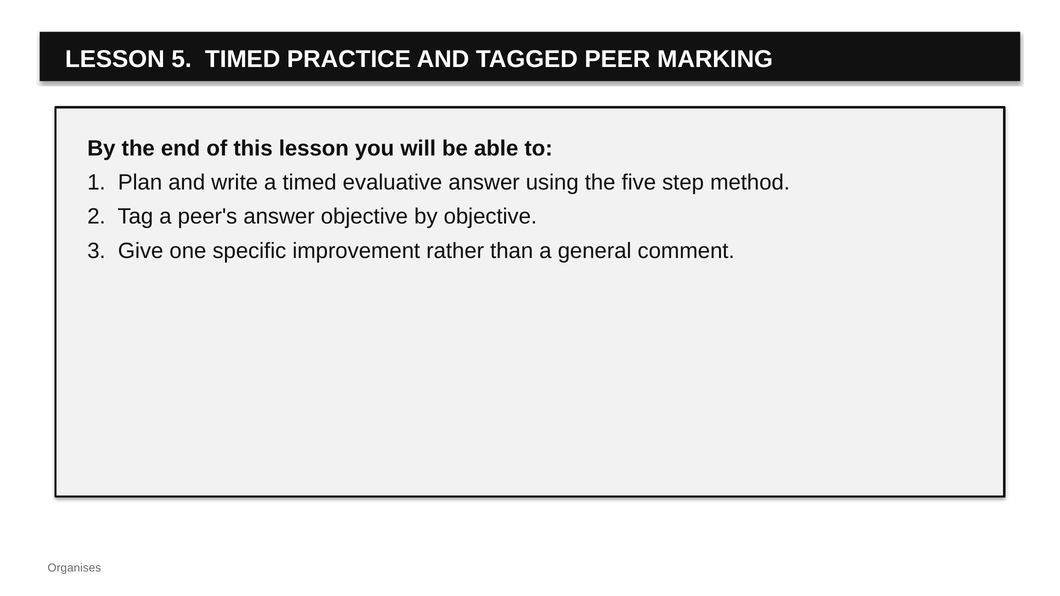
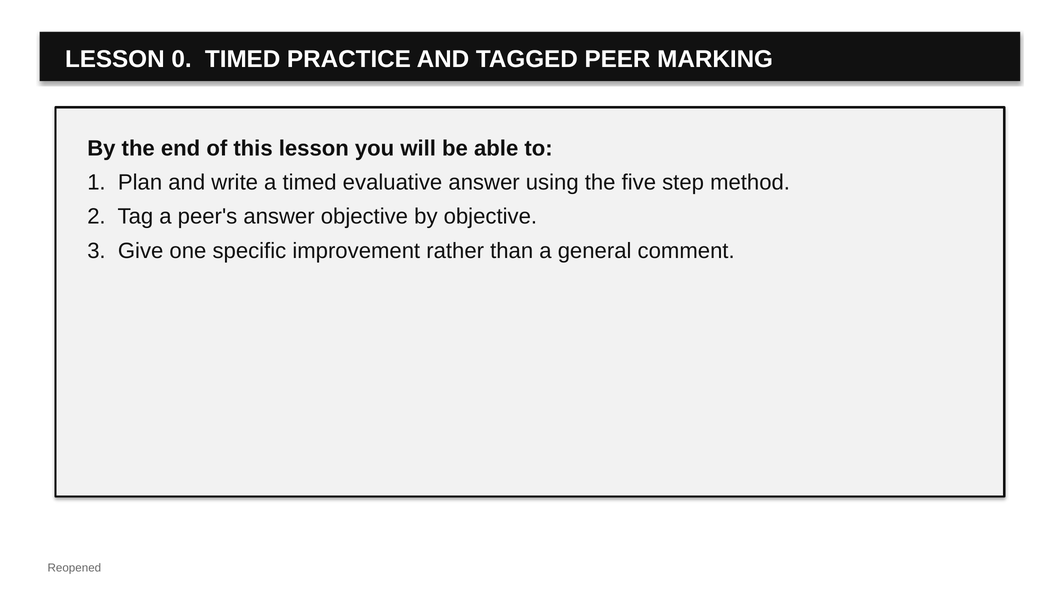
5: 5 -> 0 (181, 59)
Organises: Organises -> Reopened (74, 568)
